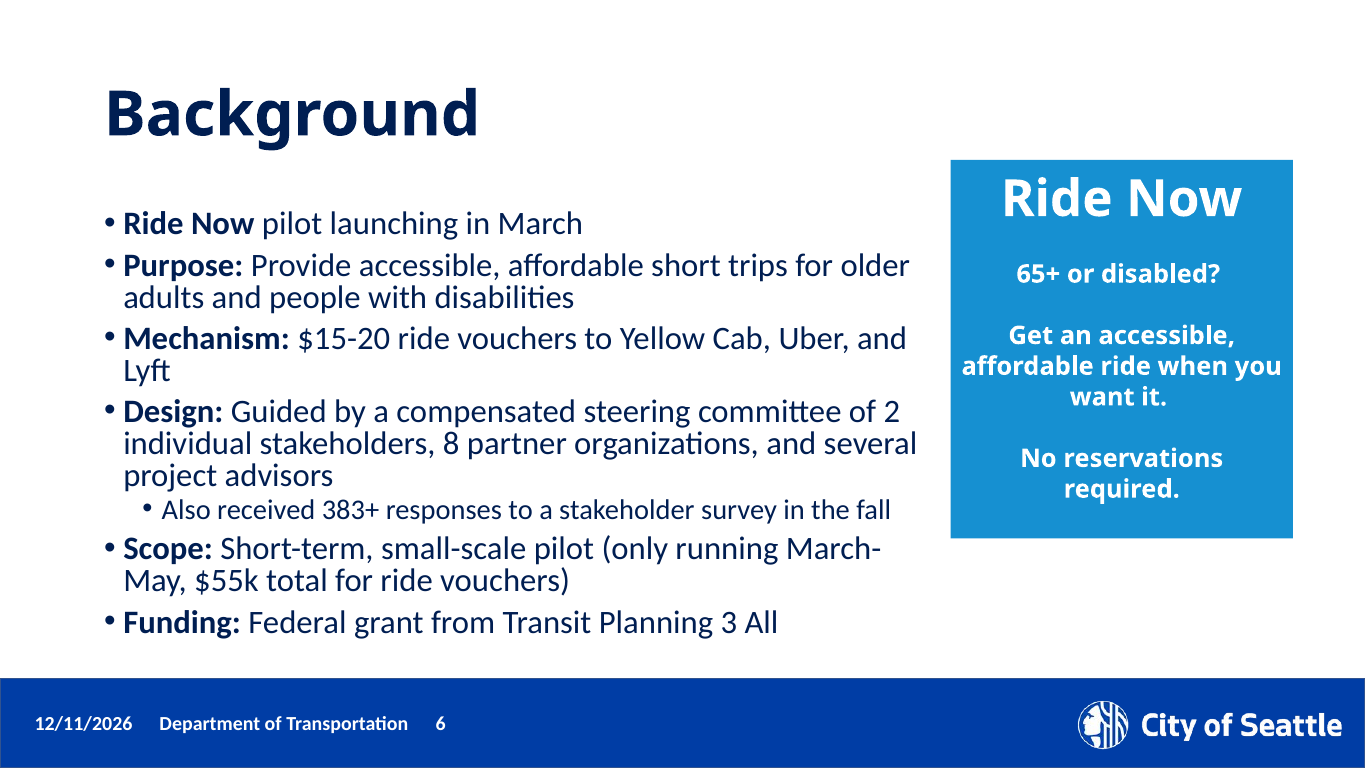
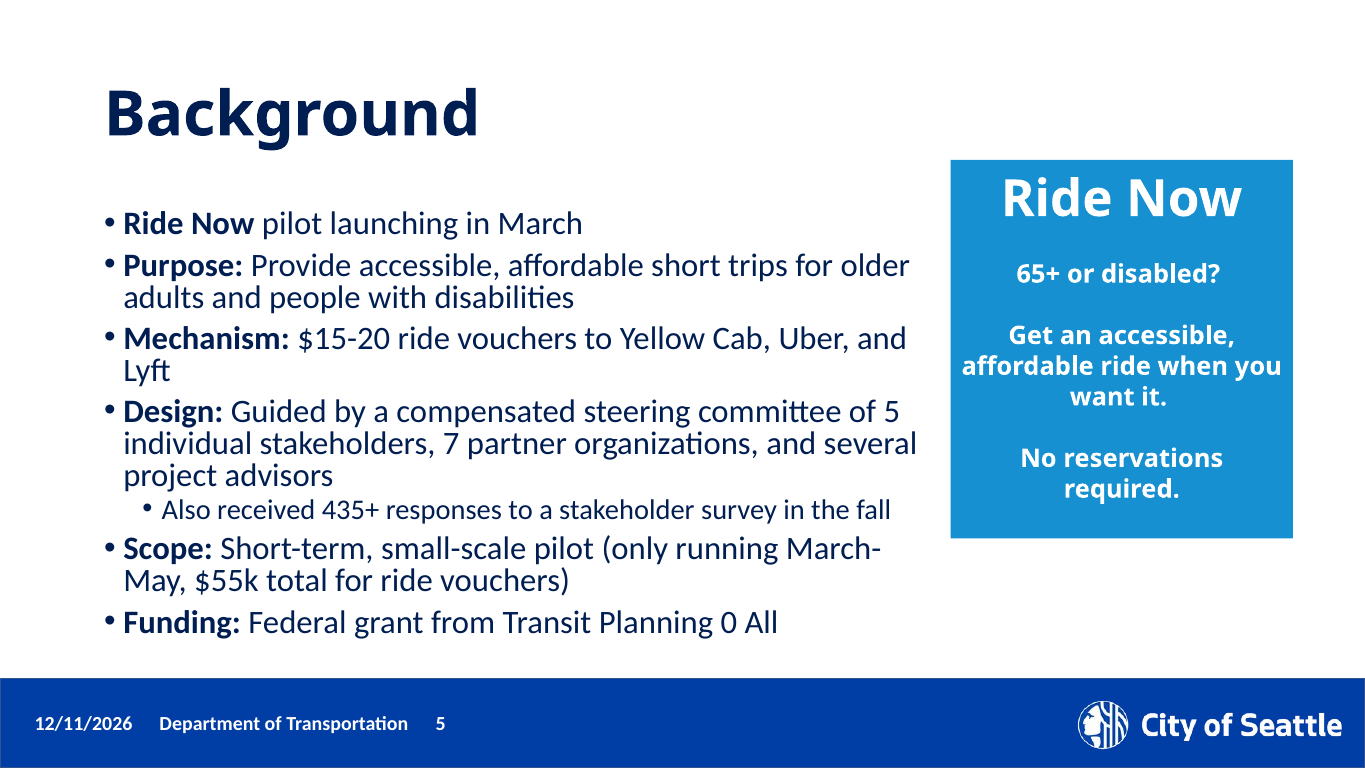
of 2: 2 -> 5 (892, 412)
8: 8 -> 7 (451, 443)
383+: 383+ -> 435+ (351, 510)
3: 3 -> 0 (729, 622)
6: 6 -> 5 (441, 724)
